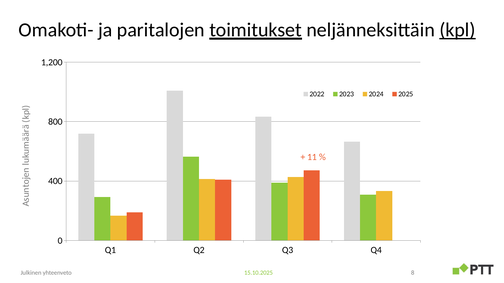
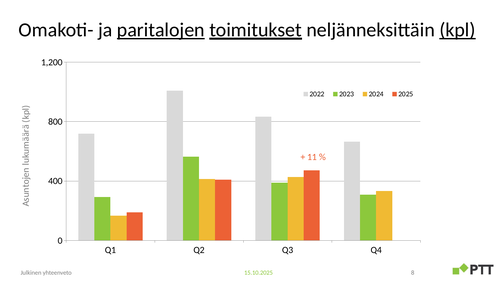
paritalojen underline: none -> present (161, 30)
